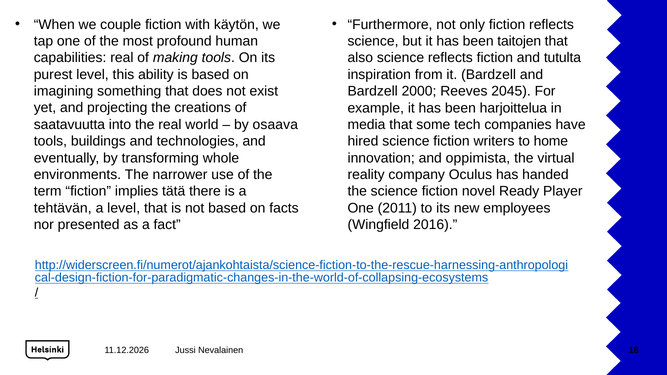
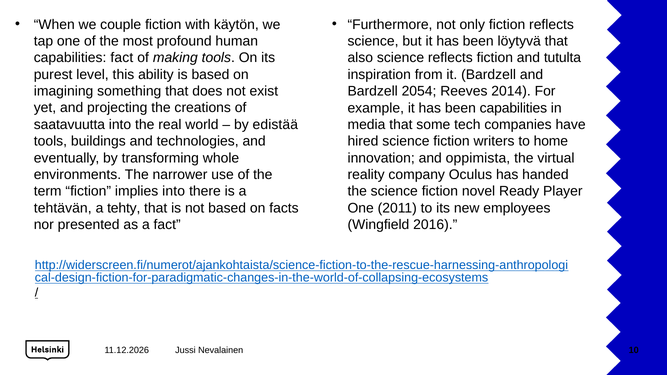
taitojen: taitojen -> löytyvä (519, 41)
capabilities real: real -> fact (122, 58)
2000: 2000 -> 2054 (419, 91)
2045: 2045 -> 2014 (511, 91)
been harjoittelua: harjoittelua -> capabilities (513, 108)
osaava: osaava -> edistää (275, 125)
implies tätä: tätä -> into (174, 191)
a level: level -> tehty (124, 208)
18: 18 -> 10 (634, 351)
